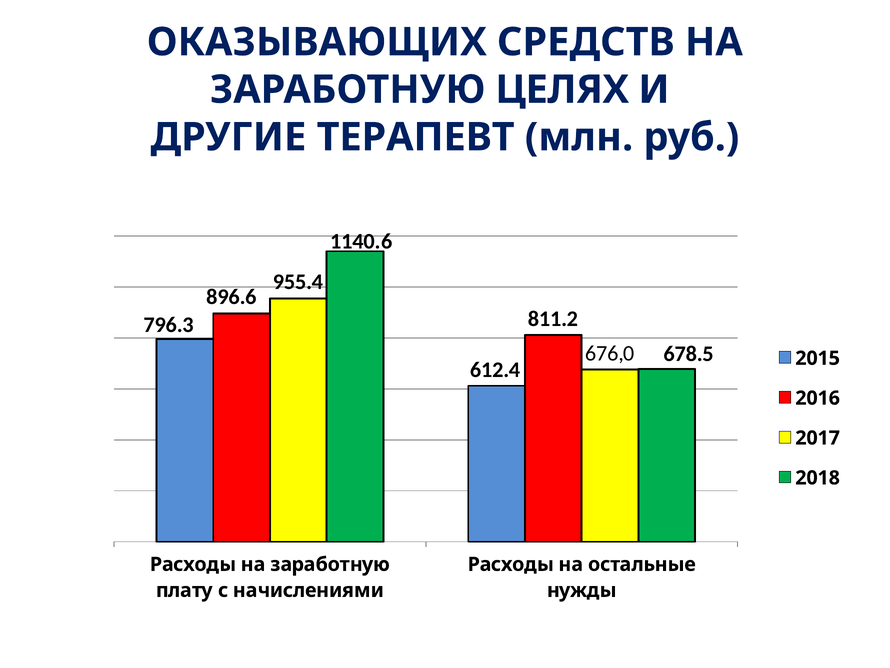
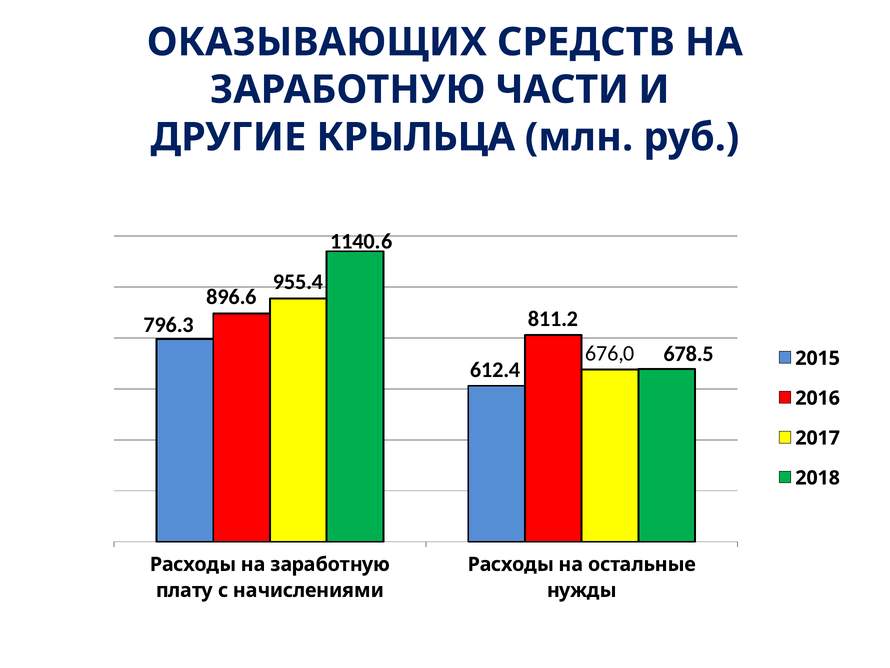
ЦЕЛЯХ: ЦЕЛЯХ -> ЧАСТИ (562, 90)
ТЕРАПЕВТ: ТЕРАПЕВТ -> КРЫЛЬЦА (416, 137)
